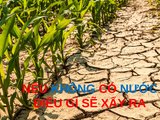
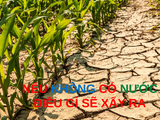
NƯỚC colour: blue -> green (139, 89)
